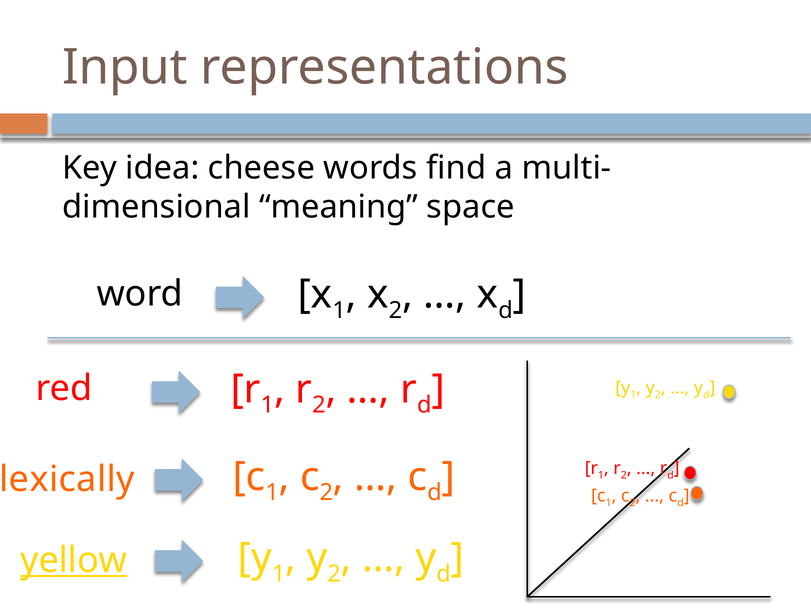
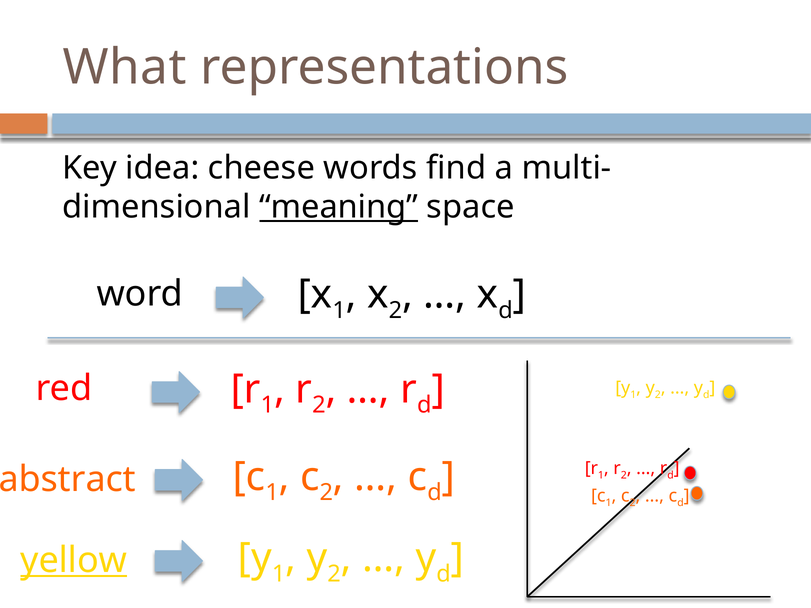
Input: Input -> What (125, 68)
meaning underline: none -> present (339, 207)
lexically: lexically -> abstract (67, 480)
